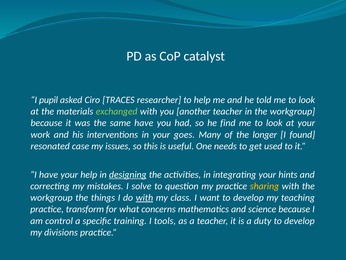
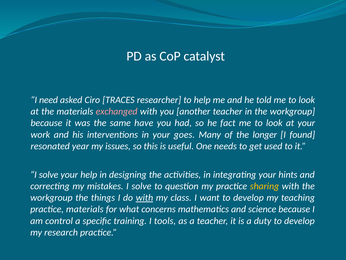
pupil: pupil -> need (49, 100)
exchanged colour: light green -> pink (117, 111)
find: find -> fact (228, 123)
case: case -> year (81, 146)
have: have -> solve (49, 174)
designing underline: present -> none (128, 174)
practice transform: transform -> materials (85, 209)
divisions: divisions -> research (61, 232)
